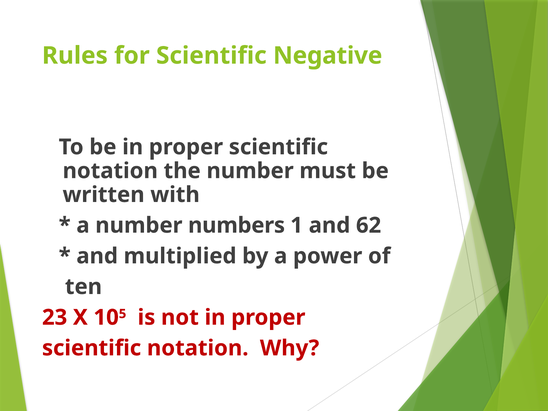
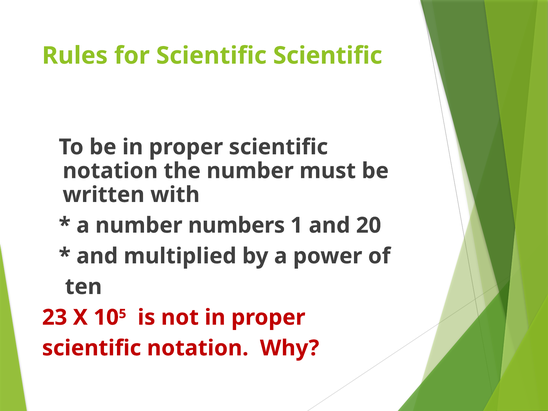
Scientific Negative: Negative -> Scientific (328, 56)
62: 62 -> 20 (369, 225)
